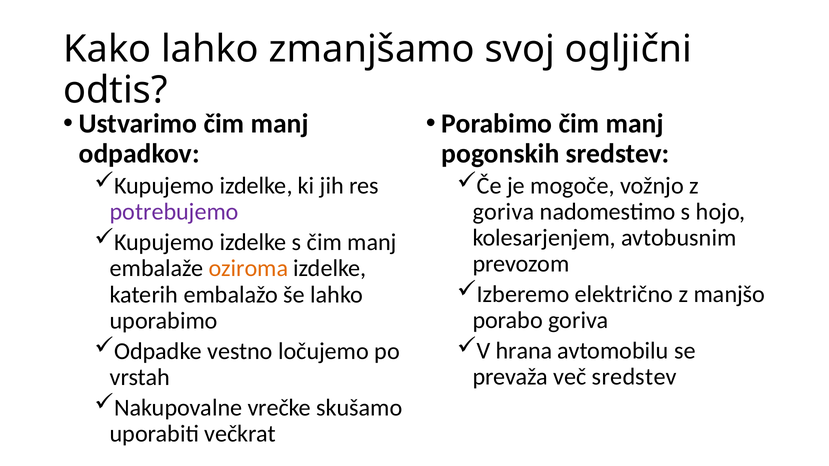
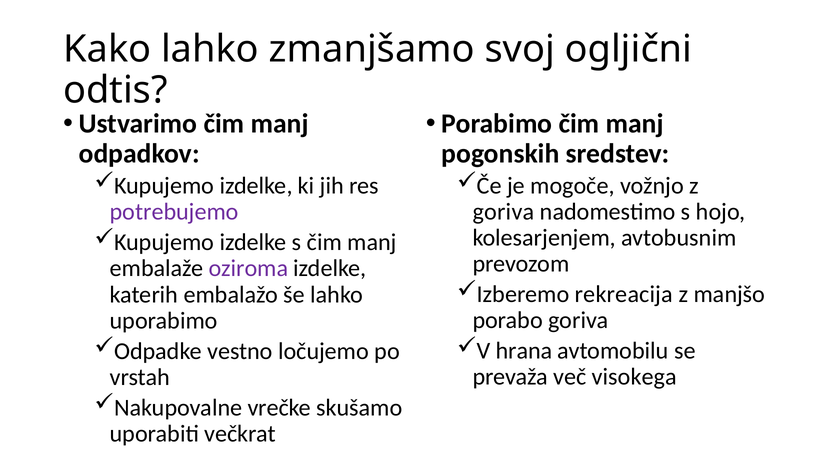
oziroma colour: orange -> purple (248, 269)
električno: električno -> rekreacija (624, 294)
več sredstev: sredstev -> visokega (634, 377)
